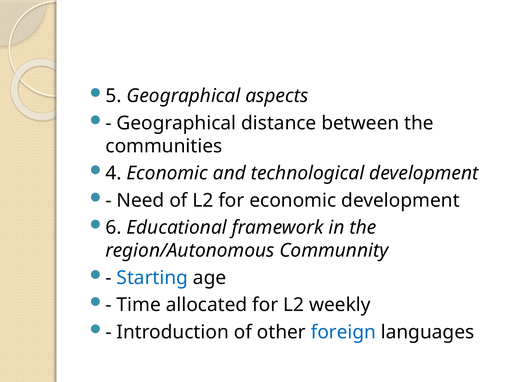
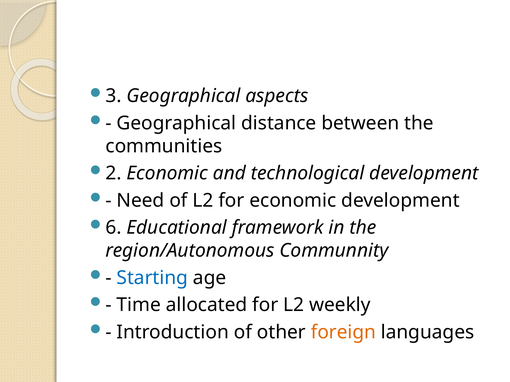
5: 5 -> 3 (114, 96)
4: 4 -> 2 (114, 174)
foreign colour: blue -> orange (343, 333)
